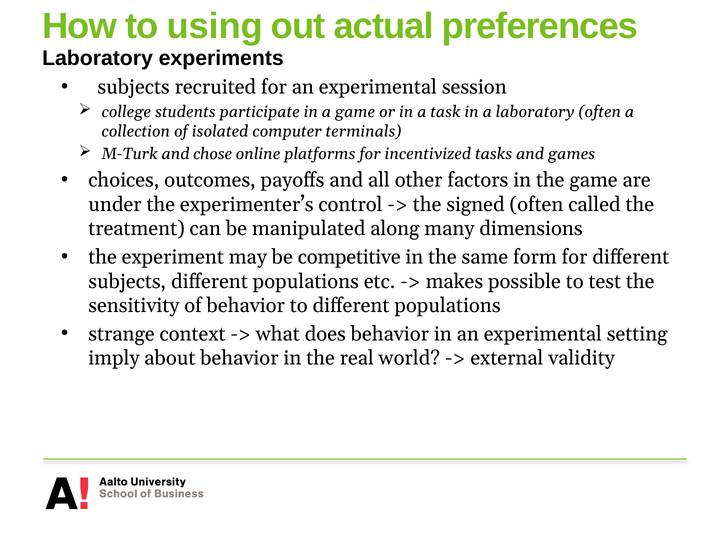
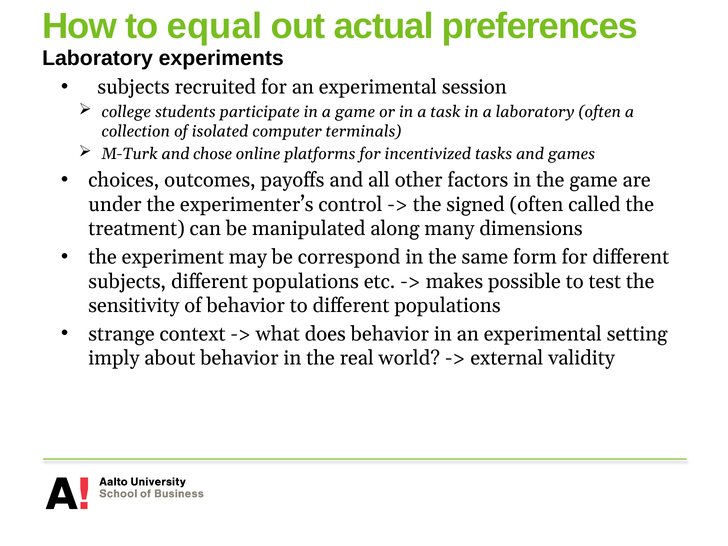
using: using -> equal (215, 26)
competitive: competitive -> correspond (349, 257)
